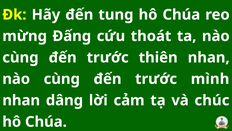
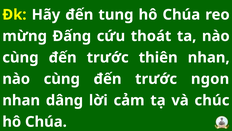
mình: mình -> ngon (210, 79)
